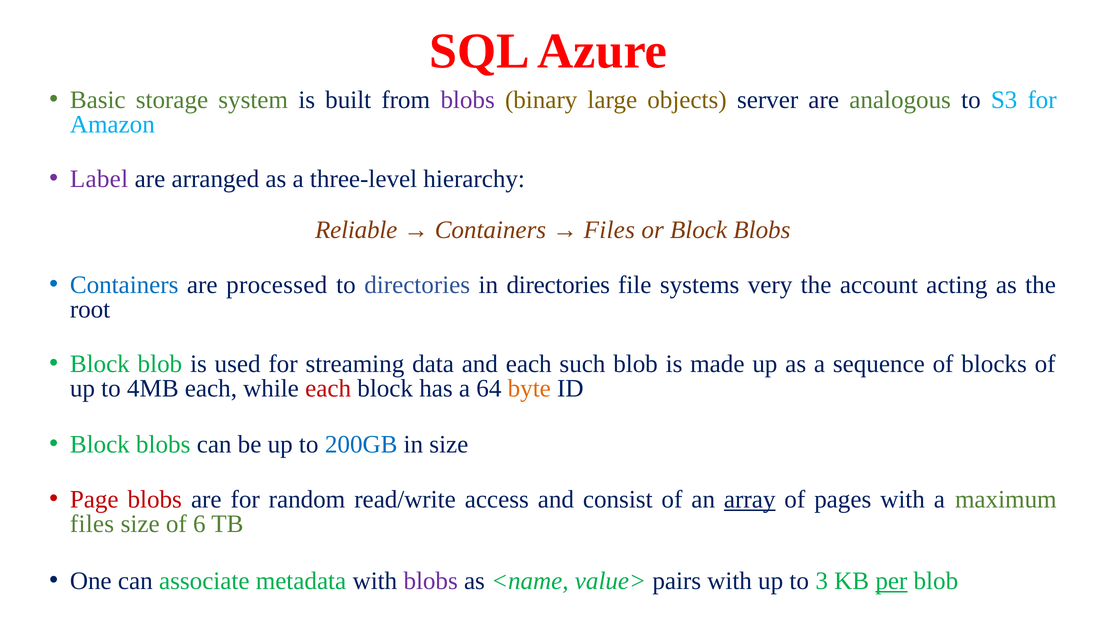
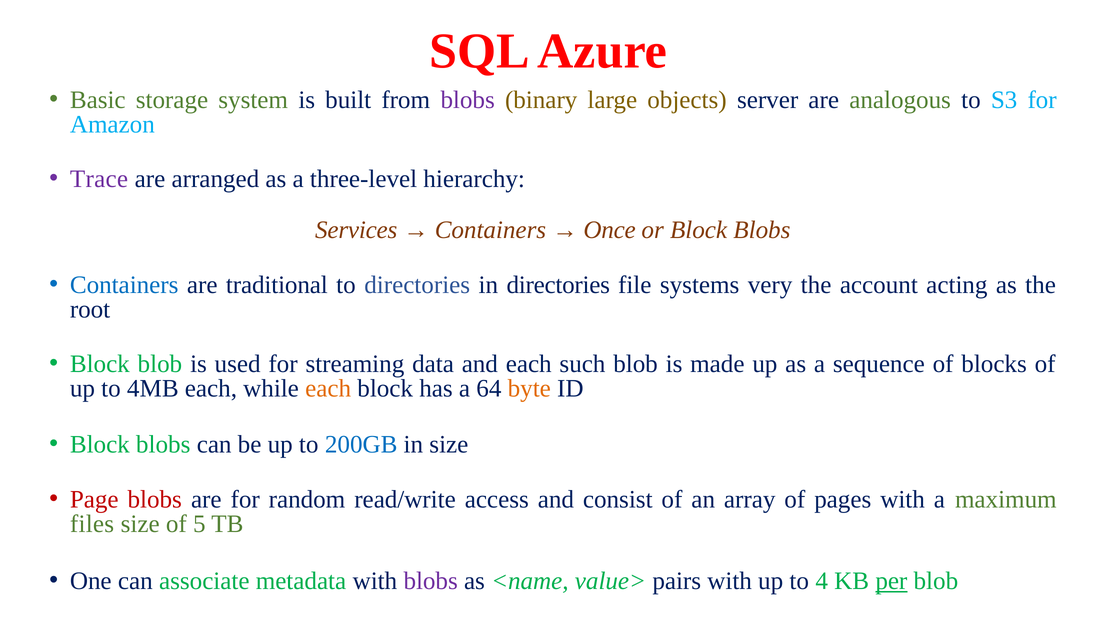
Label: Label -> Trace (99, 179)
Reliable: Reliable -> Services (356, 230)
Files: Files -> Once (610, 230)
processed: processed -> traditional (277, 285)
each colour: red -> orange (328, 389)
array underline: present -> none (750, 499)
6: 6 -> 5 (199, 524)
3: 3 -> 4 (822, 581)
